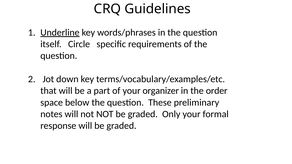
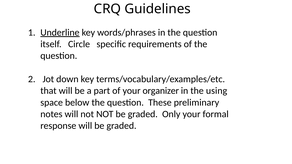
order: order -> using (217, 91)
